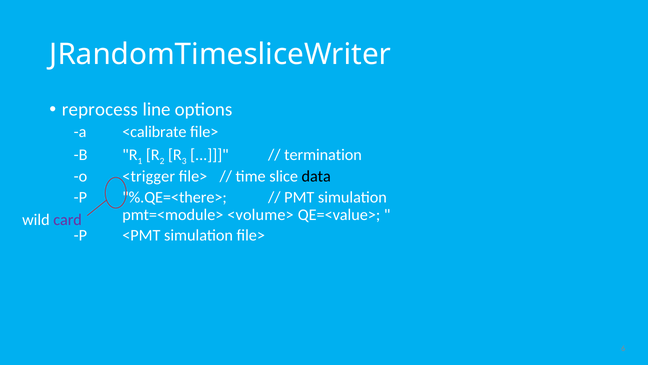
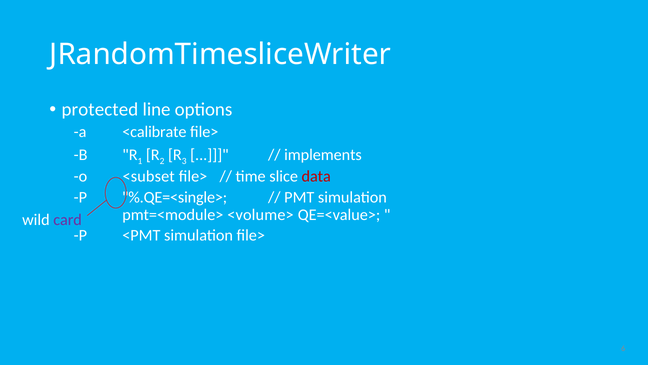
reprocess: reprocess -> protected (100, 110)
termination: termination -> implements (323, 155)
<trigger: <trigger -> <subset (149, 176)
data colour: black -> red (316, 176)
%.QE=<there>: %.QE=<there> -> %.QE=<single> (175, 197)
